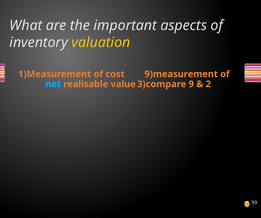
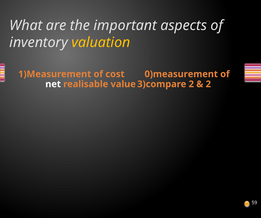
9)measurement: 9)measurement -> 0)measurement (181, 74)
net colour: light blue -> white (53, 84)
9: 9 -> 2 (191, 84)
